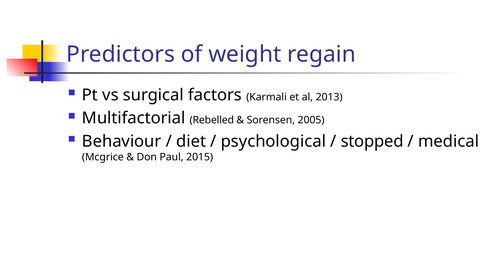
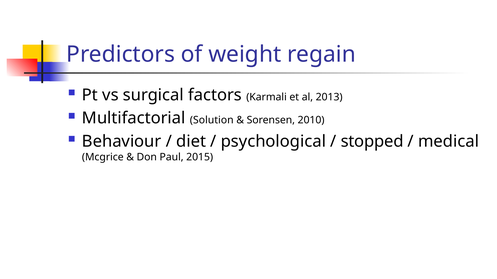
Rebelled: Rebelled -> Solution (212, 120)
2005: 2005 -> 2010 (311, 120)
